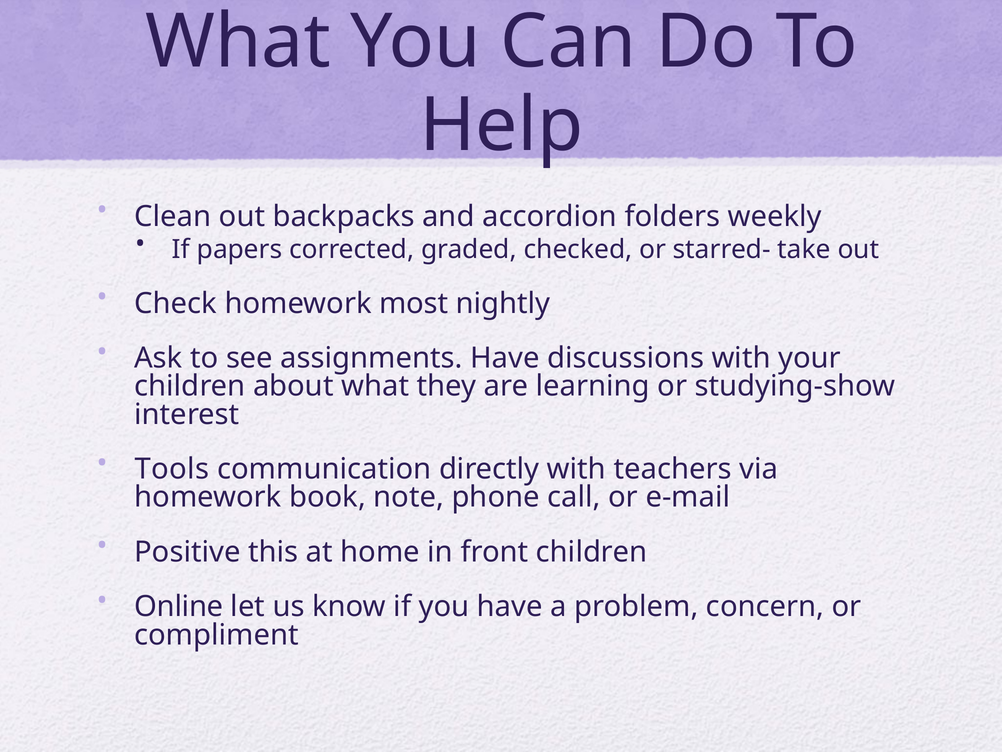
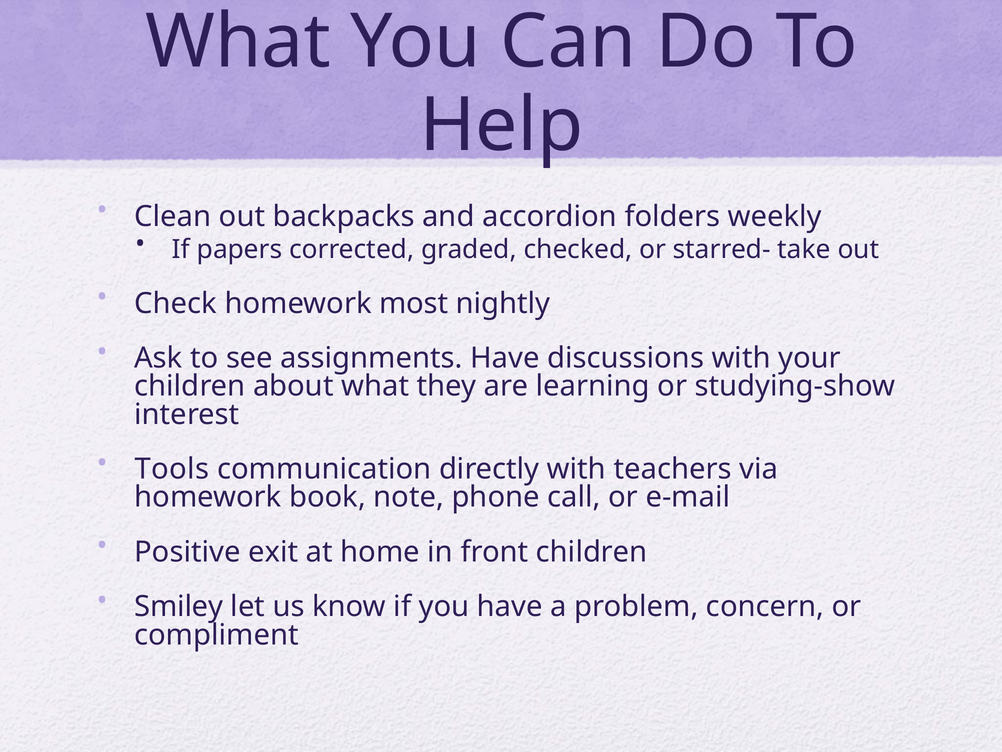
this: this -> exit (273, 552)
Online: Online -> Smiley (179, 606)
